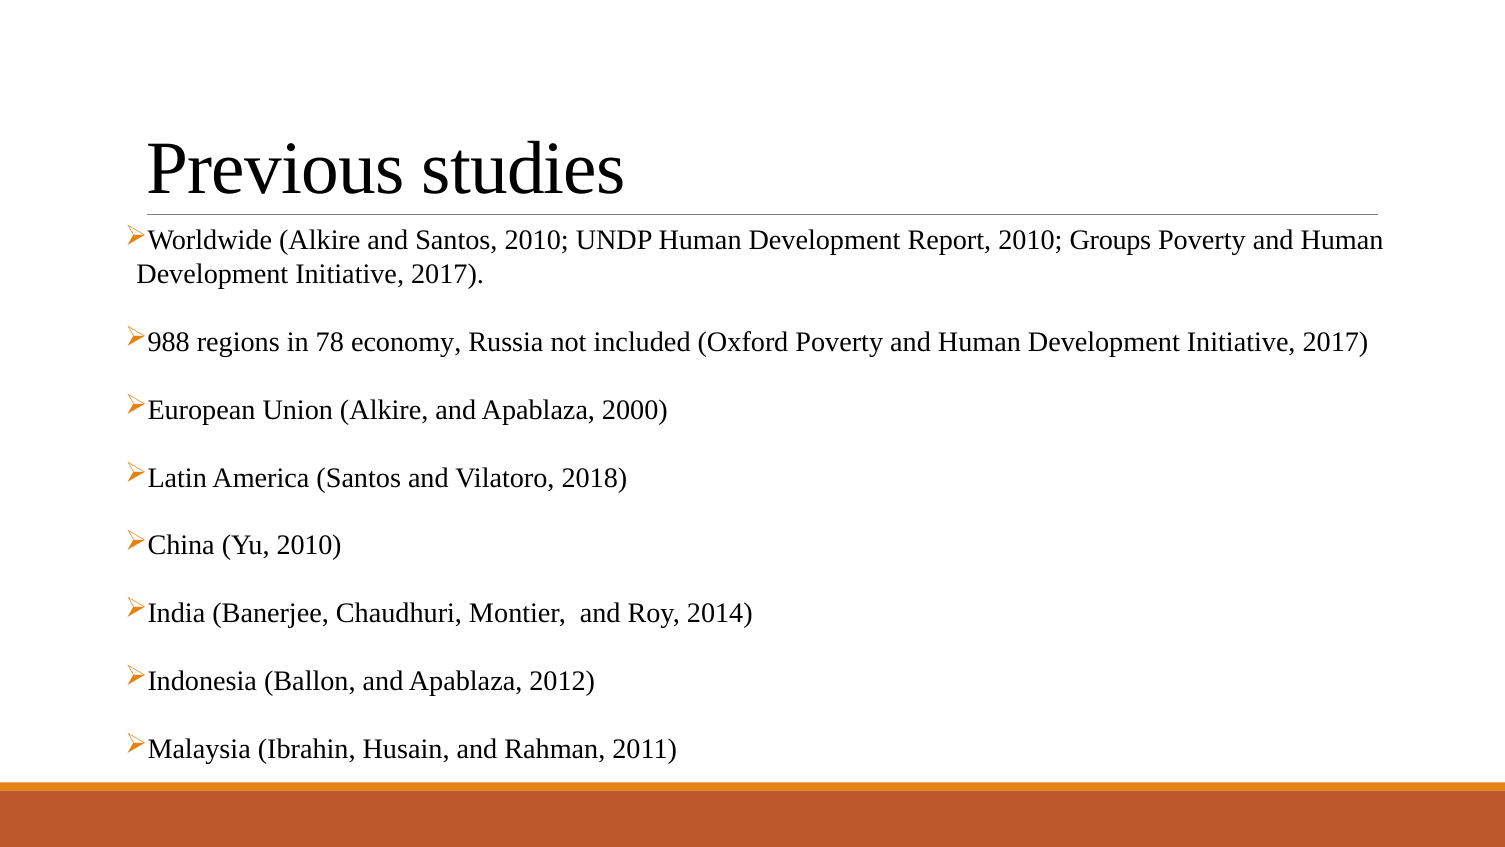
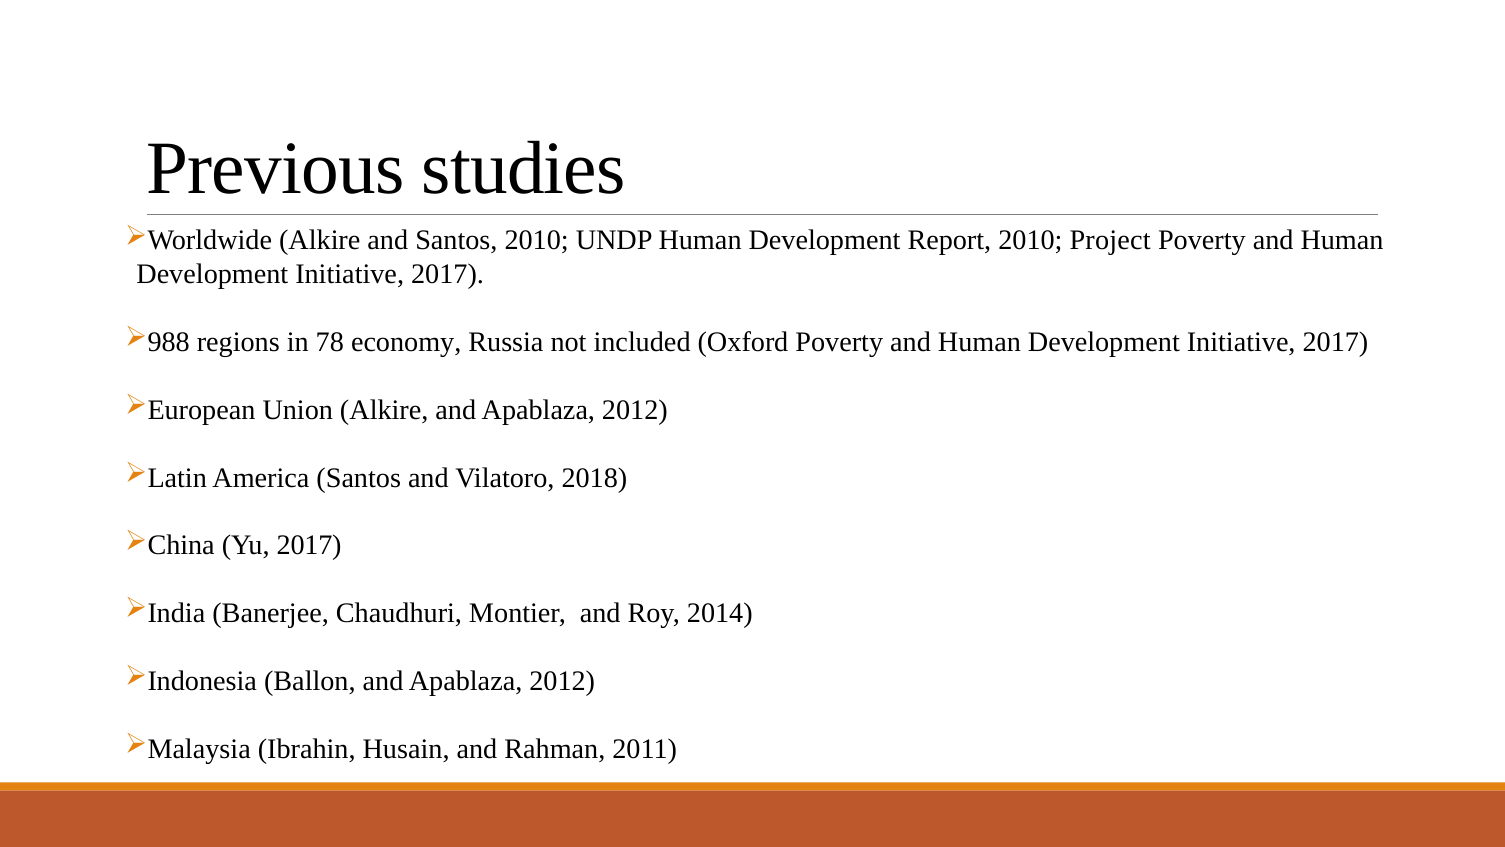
Groups: Groups -> Project (1110, 240)
Alkire and Apablaza 2000: 2000 -> 2012 (635, 410)
Yu 2010: 2010 -> 2017 (309, 545)
